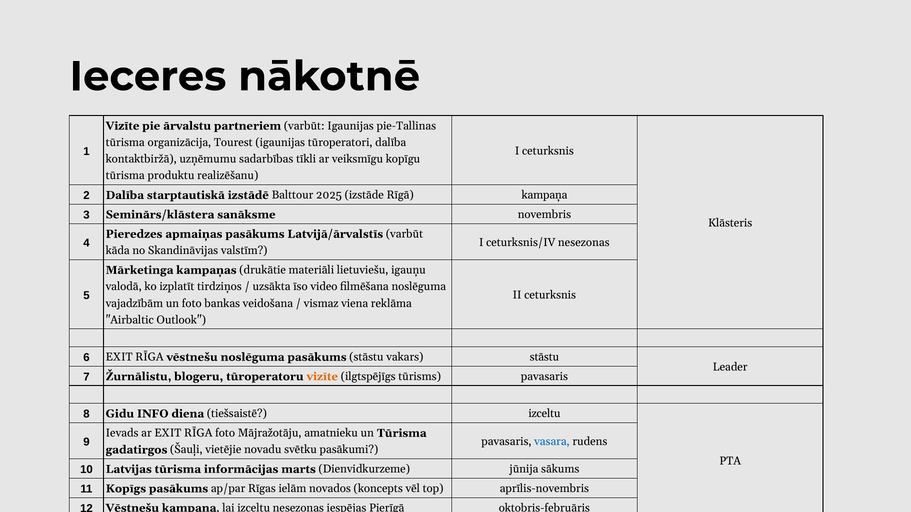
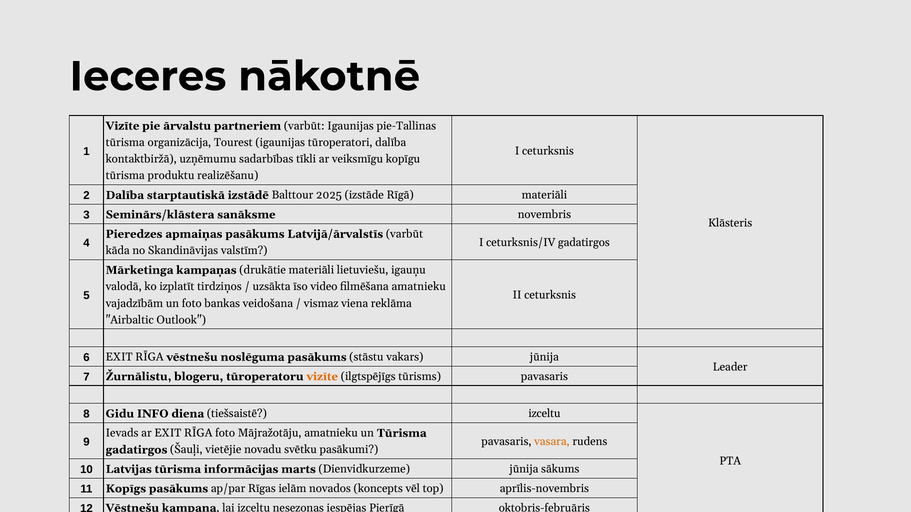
Rīgā kampaņa: kampaņa -> materiāli (544, 195)
ceturksnis/IV nesezonas: nesezonas -> gadatirgos (584, 243)
filmēšana noslēguma: noslēguma -> amatnieku (419, 287)
vakars stāstu: stāstu -> jūnija (544, 357)
vasara colour: blue -> orange (552, 442)
